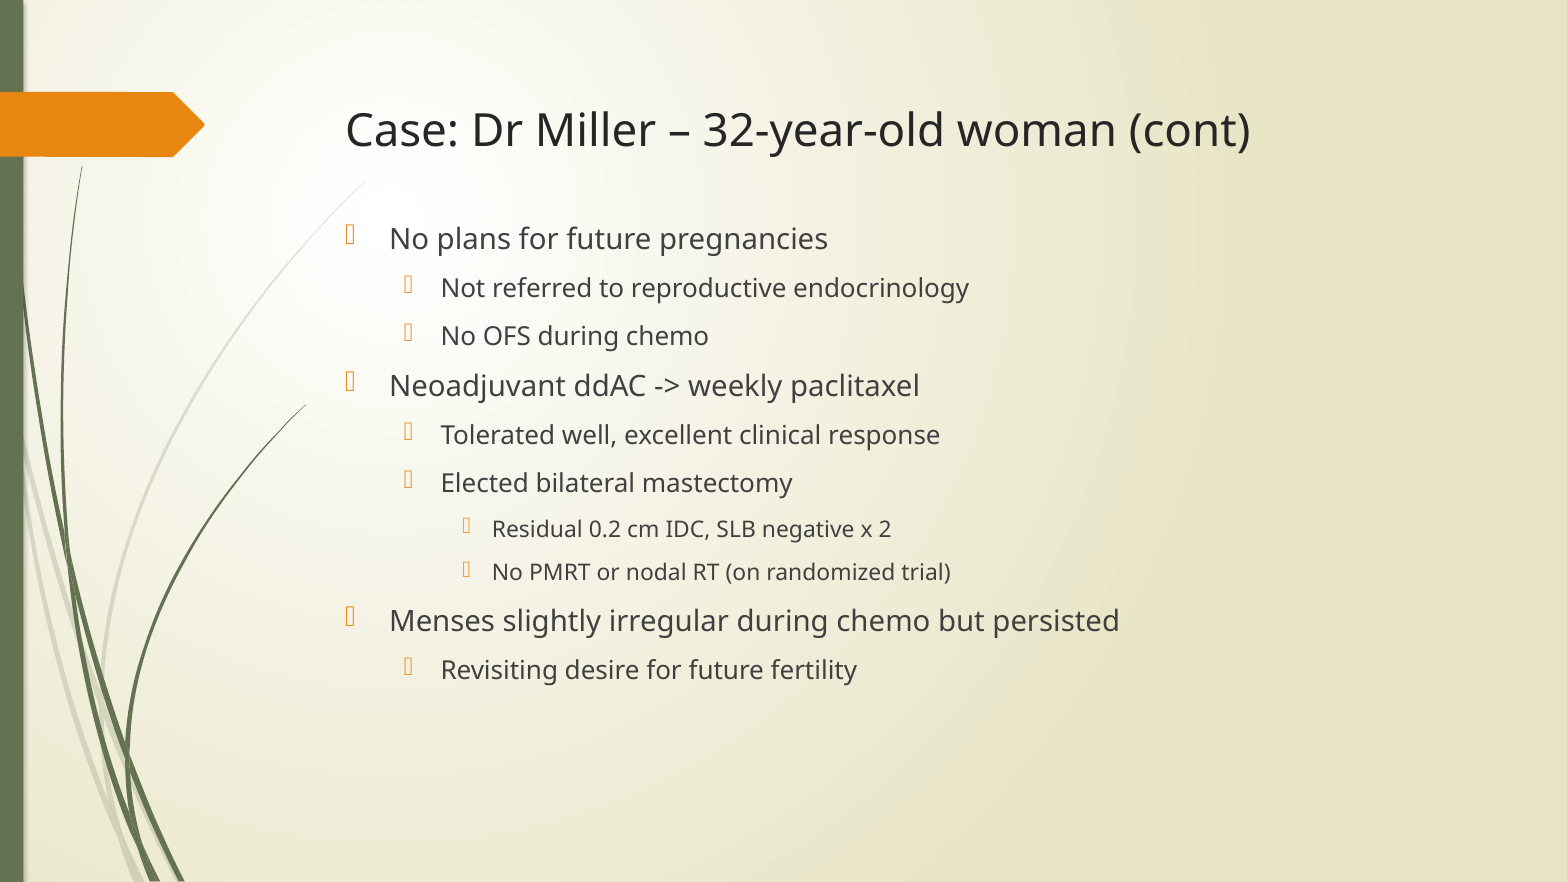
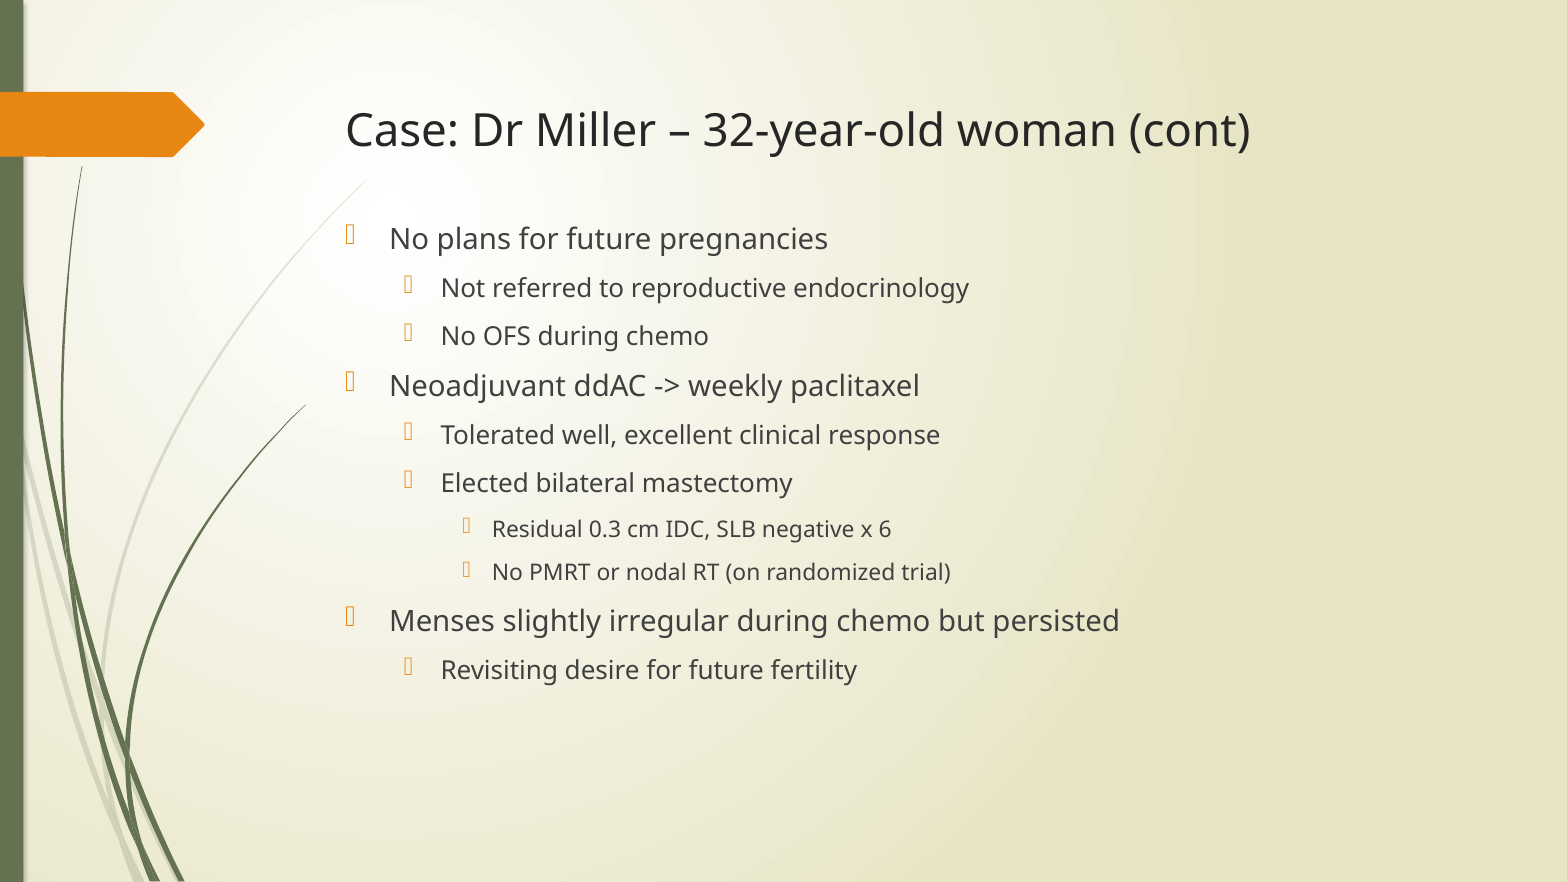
0.2: 0.2 -> 0.3 (605, 529)
2: 2 -> 6 (885, 529)
